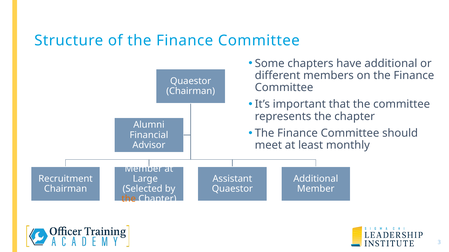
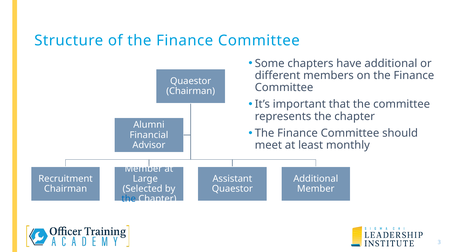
the colour: orange -> blue (129, 199)
